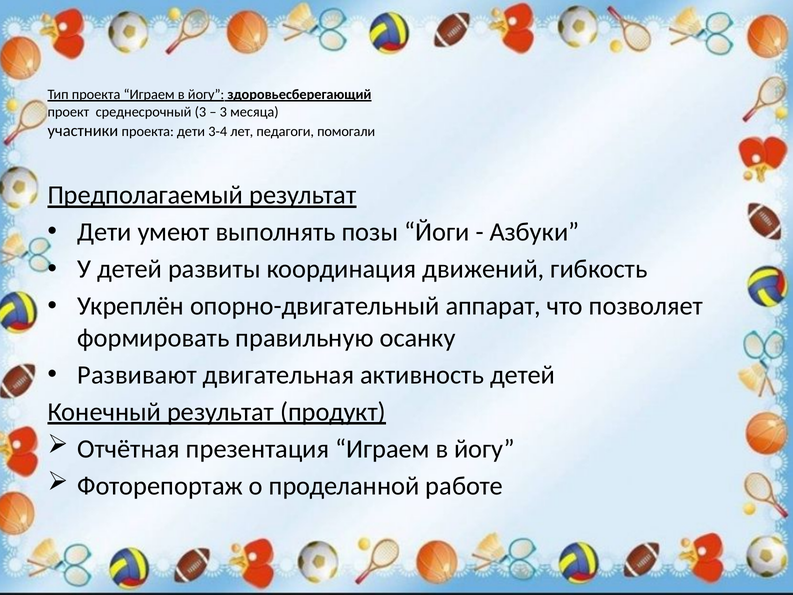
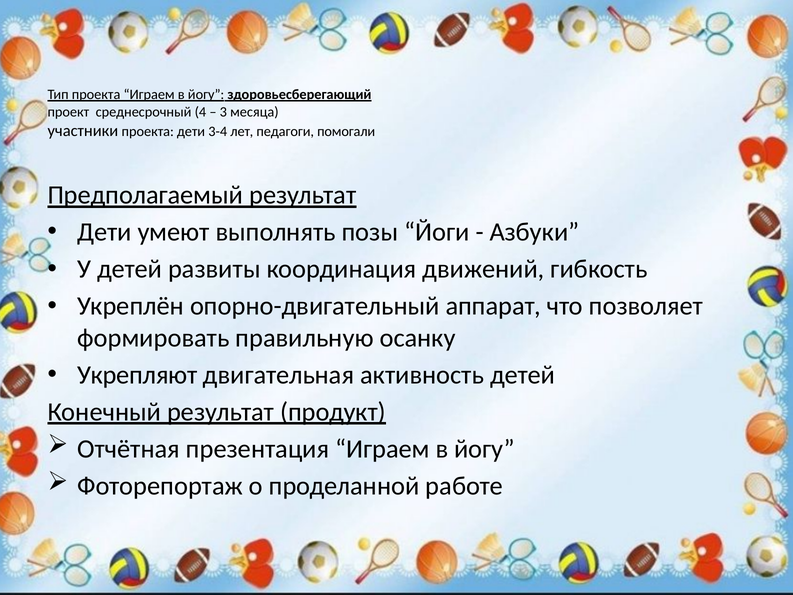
среднесрочный 3: 3 -> 4 (200, 112)
Развивают: Развивают -> Укрепляют (137, 375)
